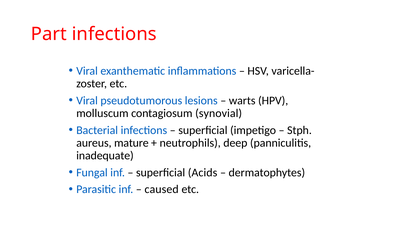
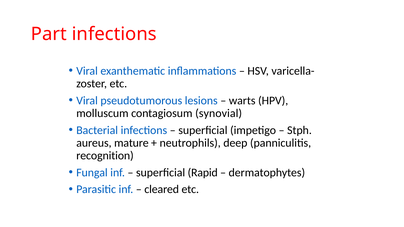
inadequate: inadequate -> recognition (105, 156)
Acids: Acids -> Rapid (203, 173)
caused: caused -> cleared (162, 190)
